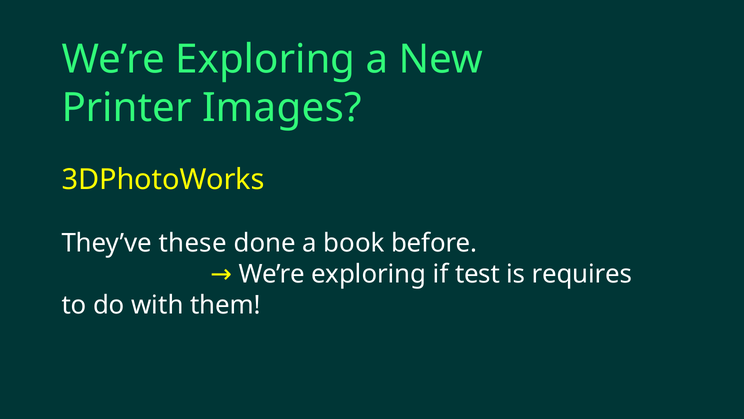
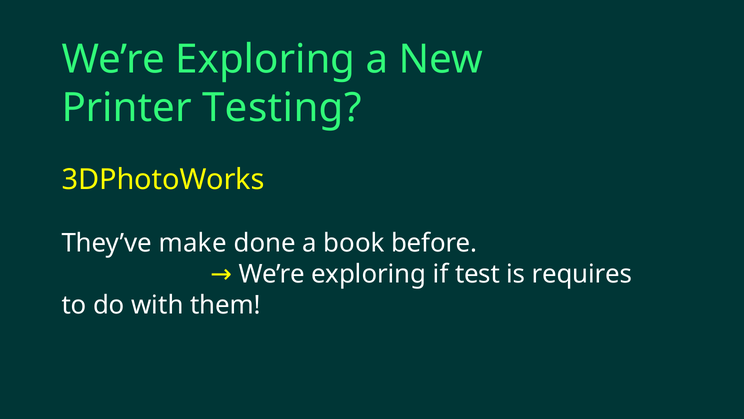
Images: Images -> Testing (282, 108)
these: these -> make (193, 243)
